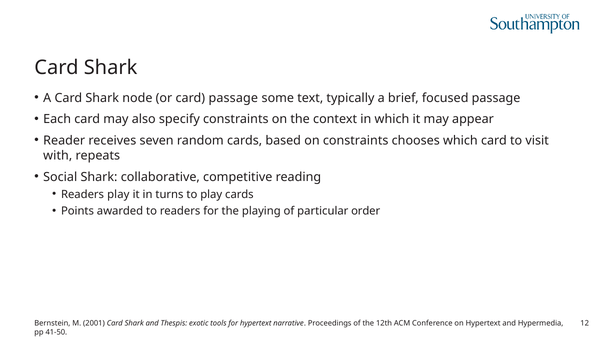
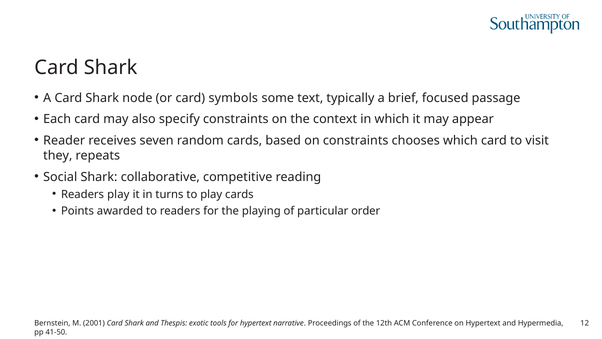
card passage: passage -> symbols (233, 98)
with: with -> they (58, 155)
